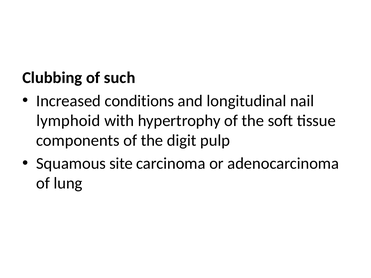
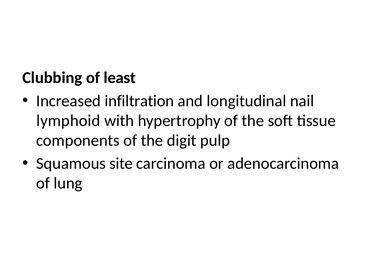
such: such -> least (120, 78)
conditions: conditions -> infiltration (139, 101)
